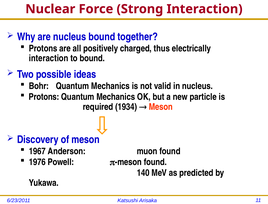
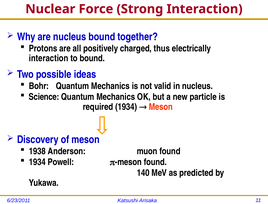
Protons: Protons -> Science (44, 97)
1967: 1967 -> 1938 (37, 151)
1976: 1976 -> 1934 (37, 162)
